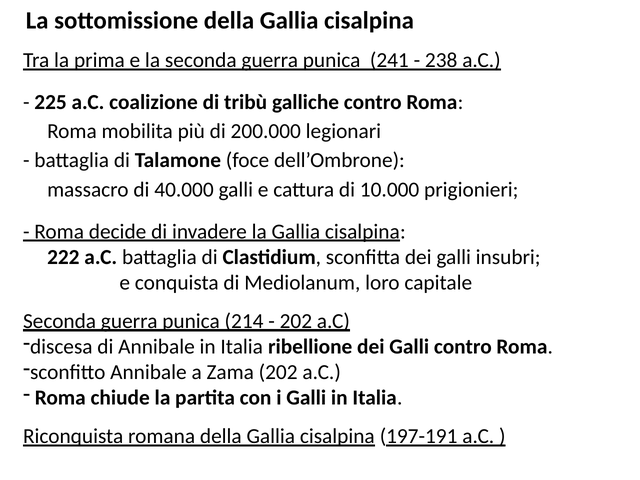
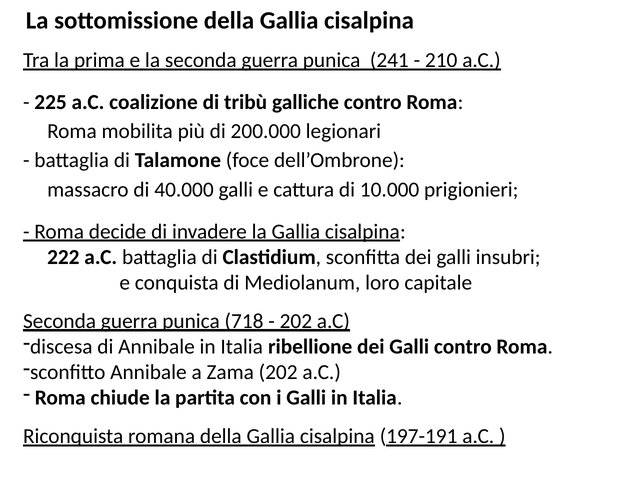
238: 238 -> 210 (441, 60)
214: 214 -> 718 (244, 321)
